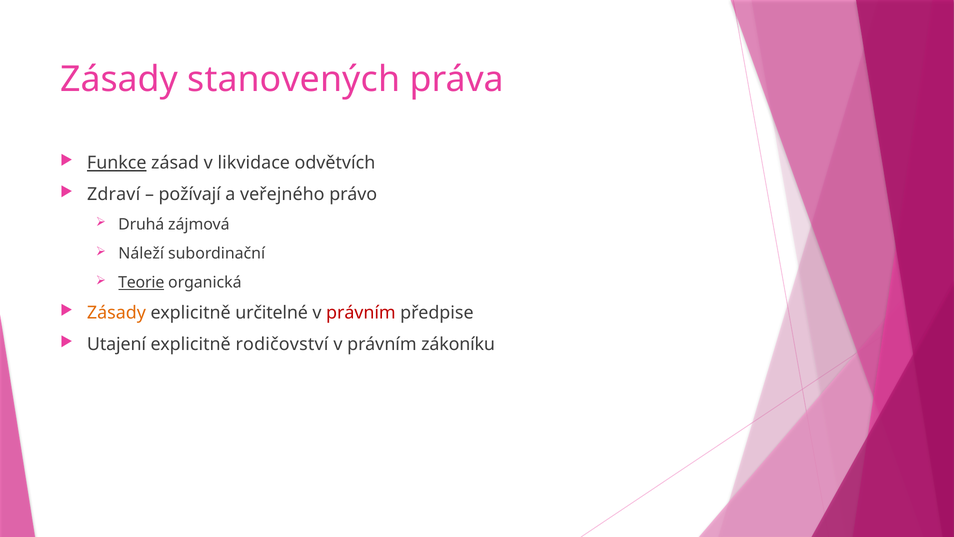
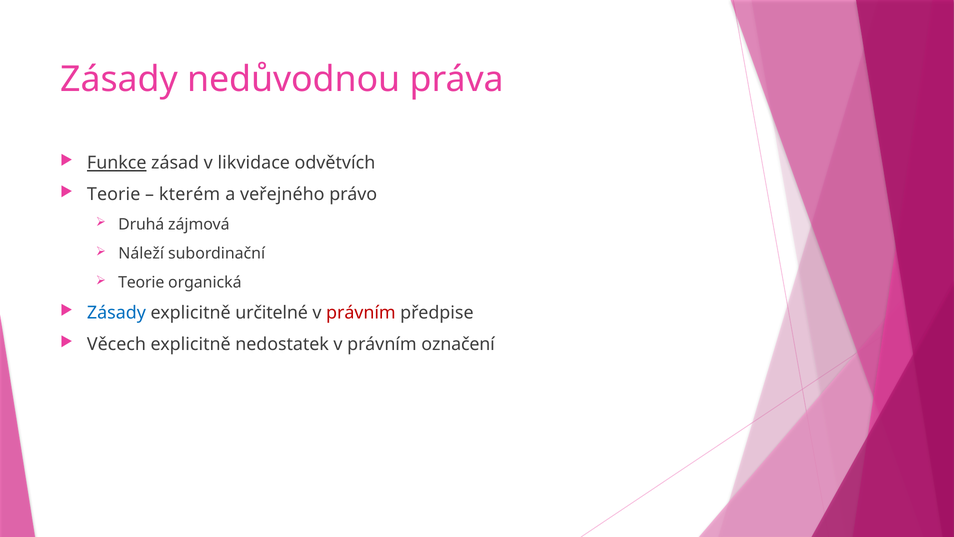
stanovených: stanovených -> nedůvodnou (294, 80)
Zdraví: Zdraví -> Teorie (114, 194)
požívají: požívají -> kterém (190, 194)
Teorie underline: present -> none (141, 282)
Zásady colour: orange -> blue (116, 313)
Utajení: Utajení -> Věcech (116, 344)
rodičovství: rodičovství -> nedostatek (282, 344)
zákoníku: zákoníku -> označení (458, 344)
